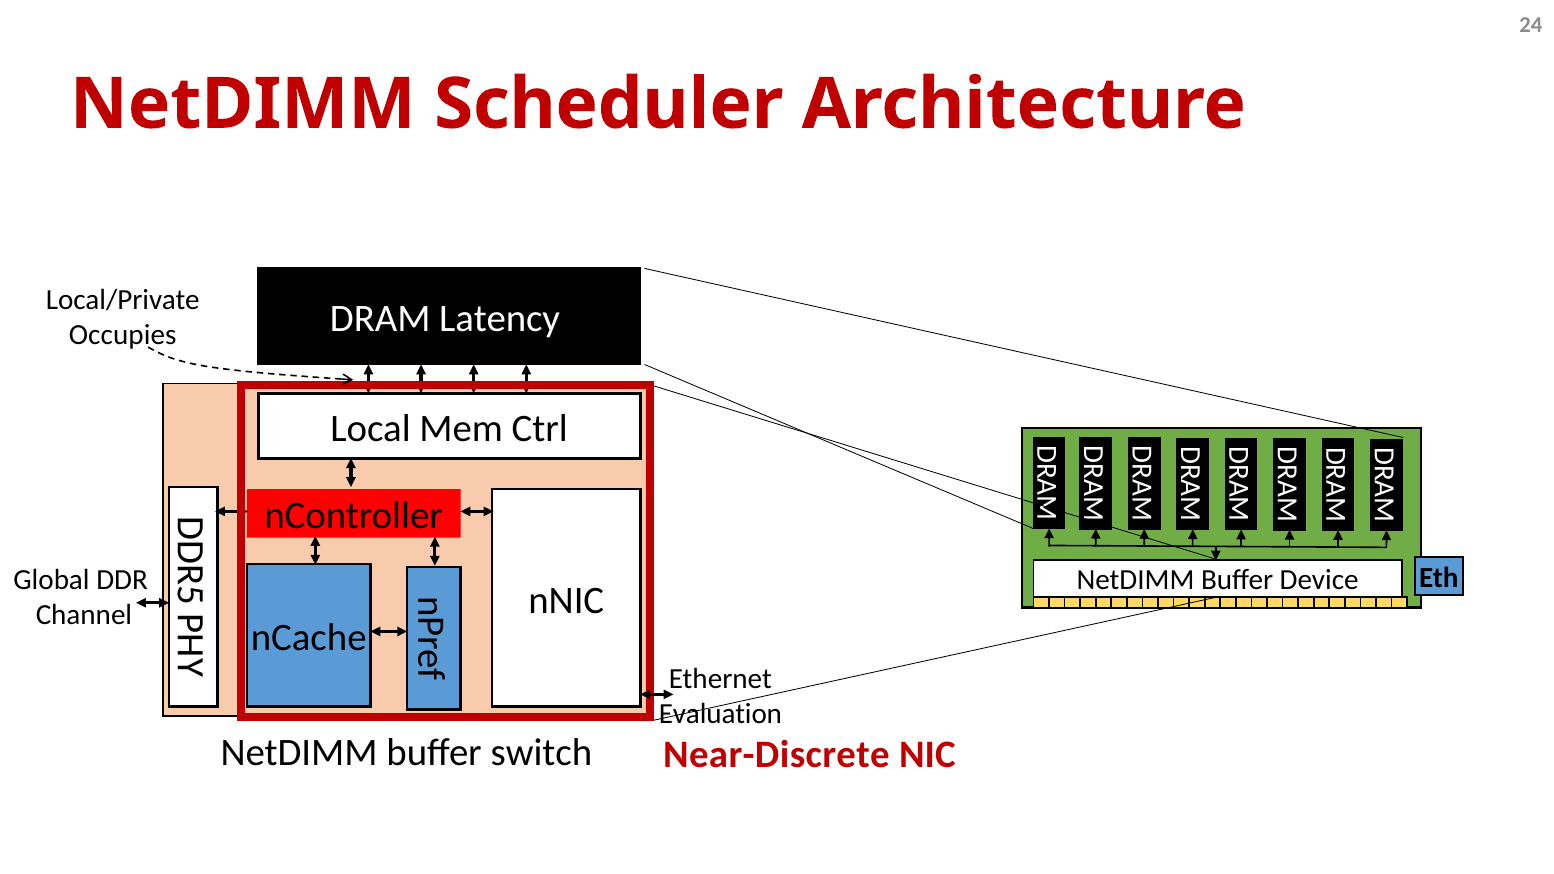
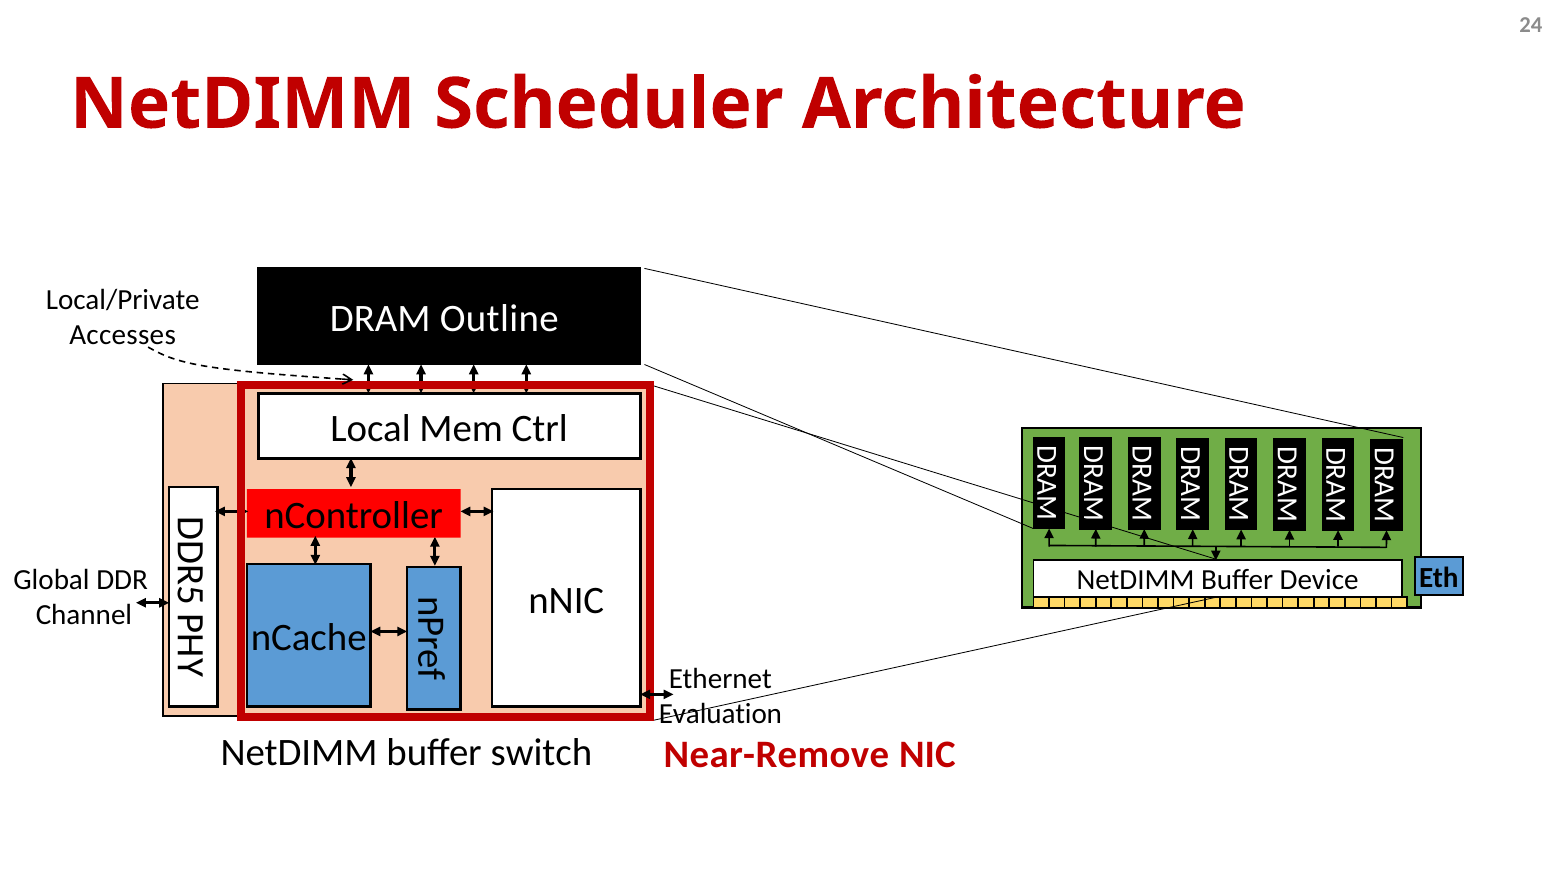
Latency: Latency -> Outline (499, 319)
Occupies: Occupies -> Accesses (123, 335)
Near-Discrete: Near-Discrete -> Near-Remove (776, 755)
